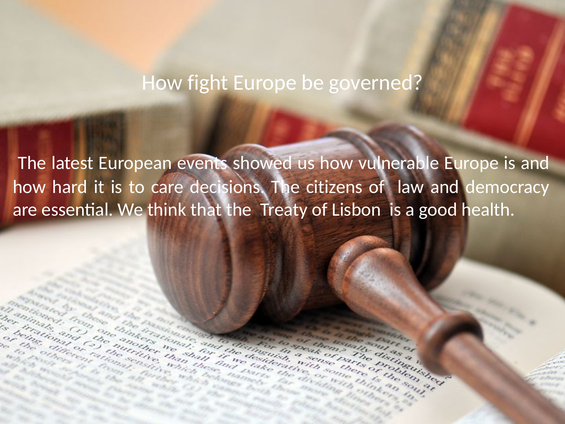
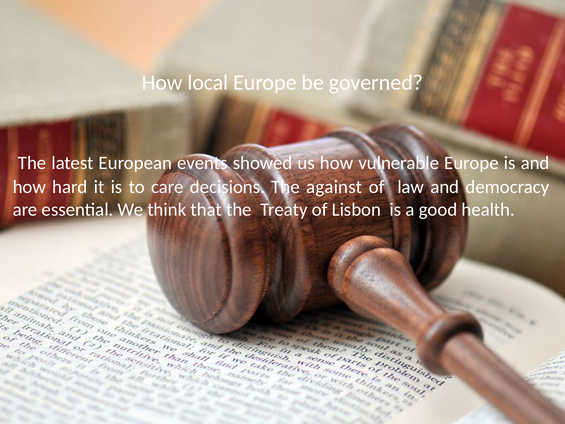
fight: fight -> local (208, 82)
citizens: citizens -> against (334, 187)
